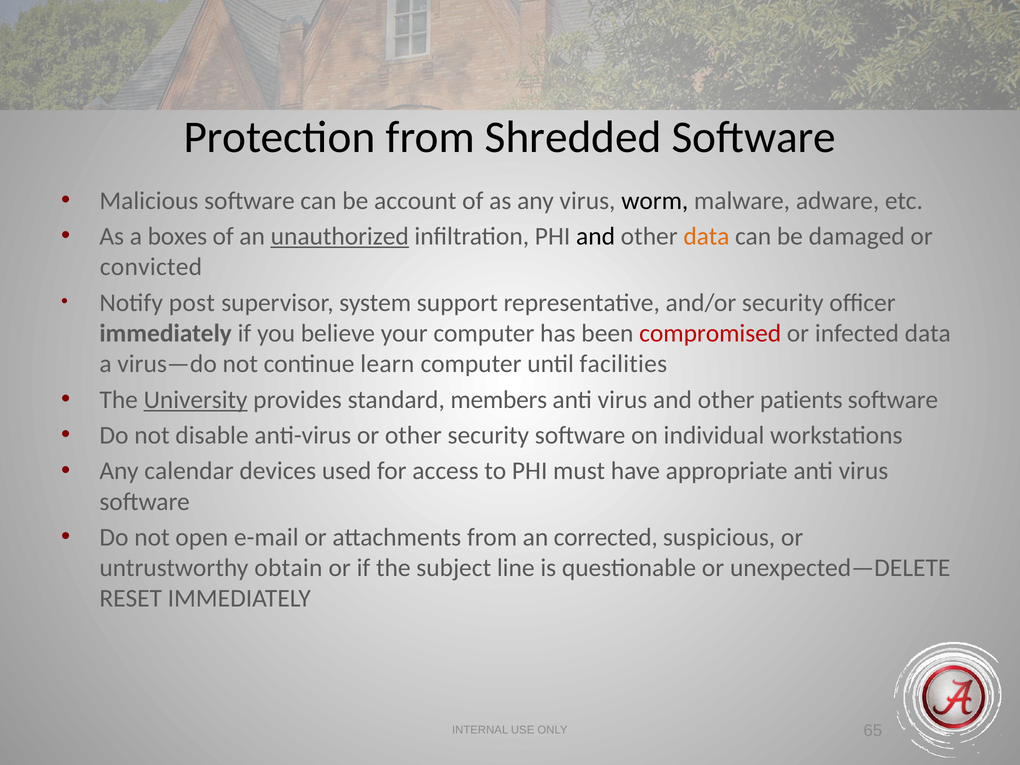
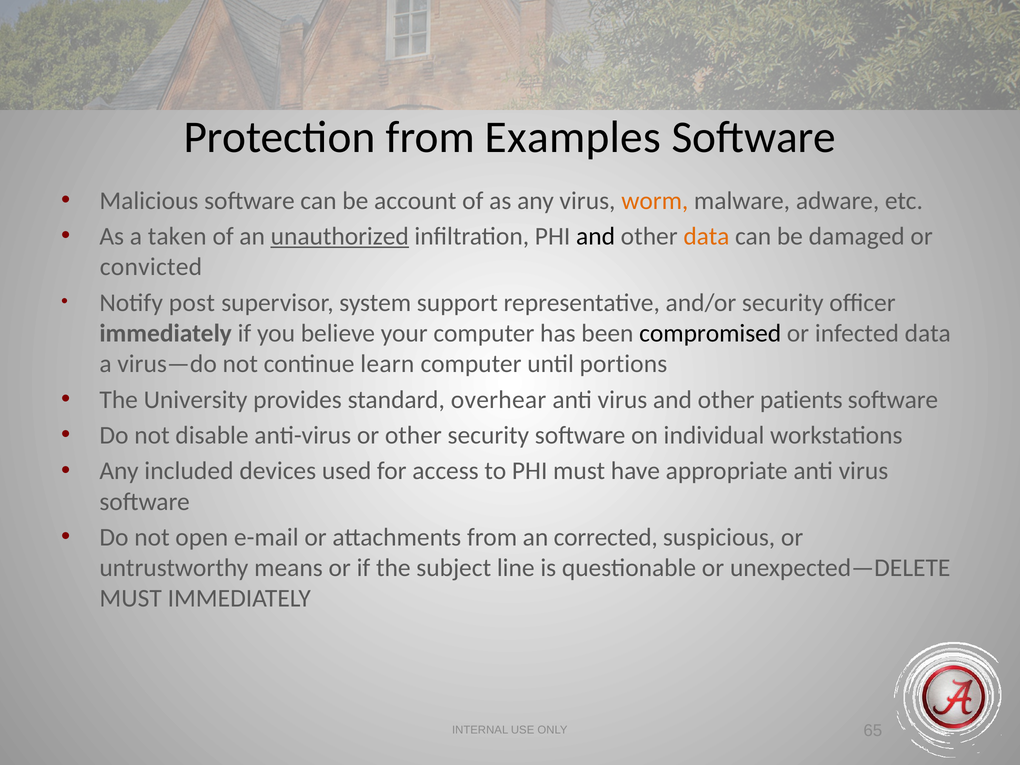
Shredded: Shredded -> Examples (573, 137)
worm colour: black -> orange (655, 201)
boxes: boxes -> taken (177, 236)
compromised colour: red -> black (710, 333)
facilities: facilities -> portions (623, 364)
University underline: present -> none (196, 400)
members: members -> overhear (499, 400)
calendar: calendar -> included (189, 471)
obtain: obtain -> means (288, 568)
RESET: RESET -> MUST (131, 598)
